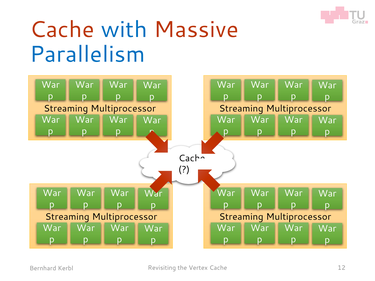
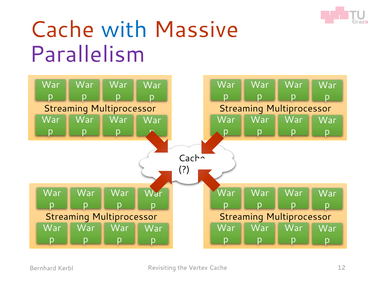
Parallelism colour: blue -> purple (87, 54)
